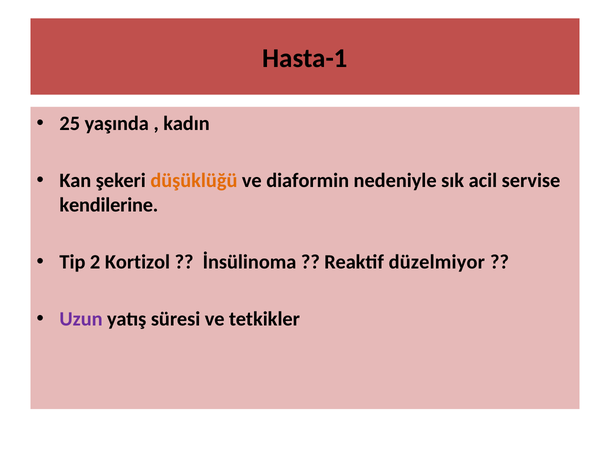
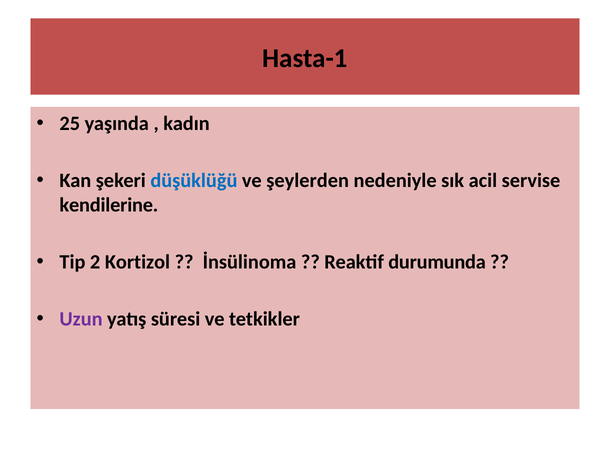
düşüklüğü colour: orange -> blue (194, 180)
diaformin: diaformin -> şeylerden (308, 180)
düzelmiyor: düzelmiyor -> durumunda (437, 262)
